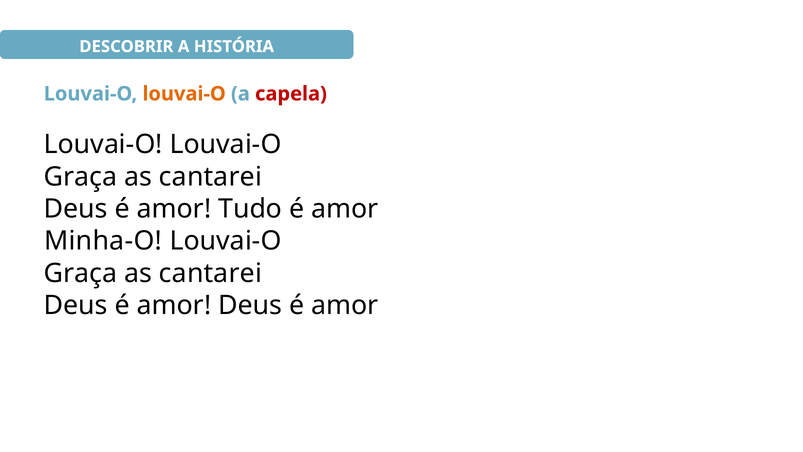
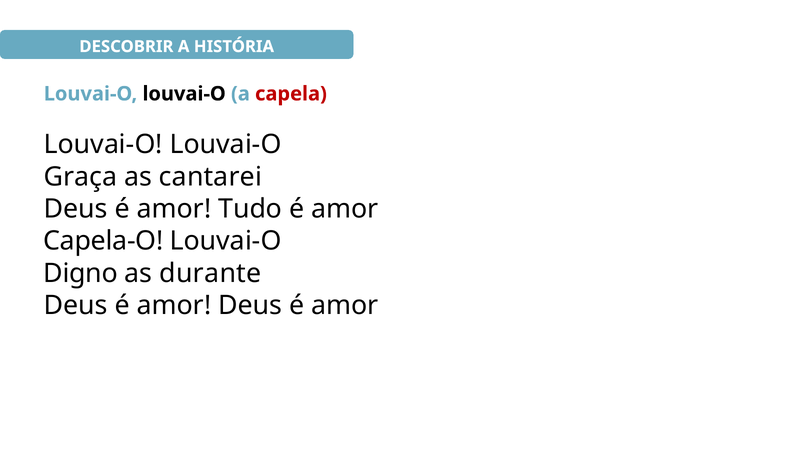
louvai-O colour: orange -> black (184, 94)
Minha-O: Minha-O -> Capela-O (103, 241)
Graça: Graça -> Digno (81, 273)
cantarei: cantarei -> durante (210, 273)
